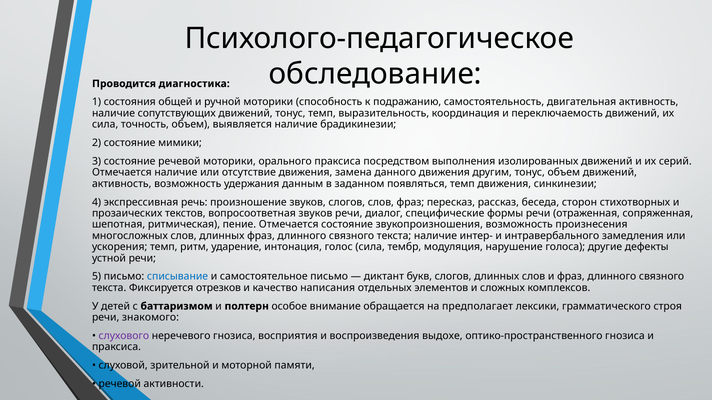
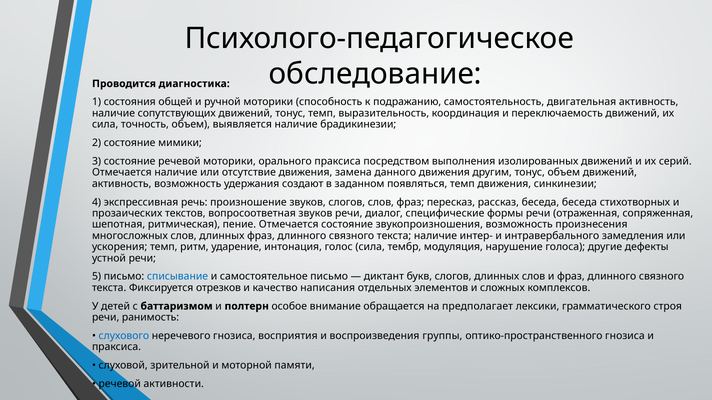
данным: данным -> создают (303, 184)
беседа сторон: сторон -> беседа (579, 202)
знакомого: знакомого -> ранимость (151, 318)
слухового colour: purple -> blue (124, 336)
выдохе: выдохе -> группы (442, 336)
